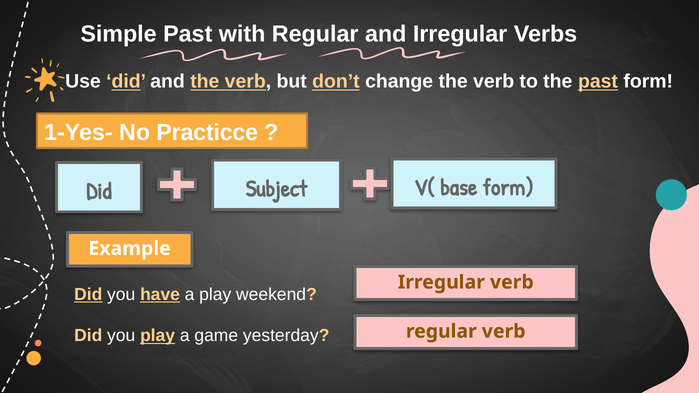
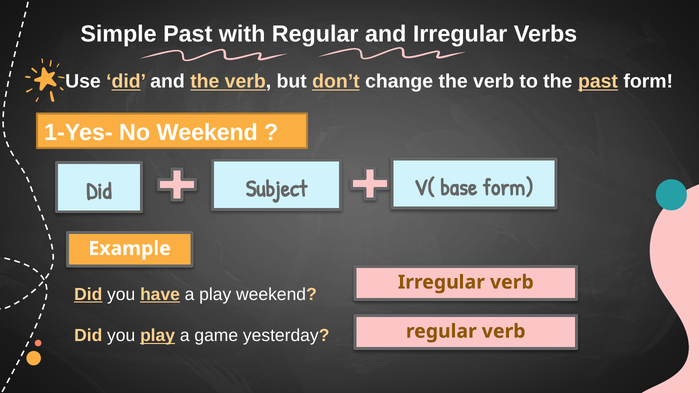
No Practicce: Practicce -> Weekend (207, 132)
